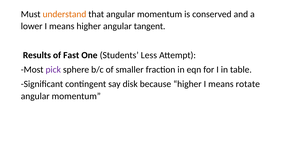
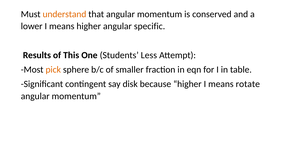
tangent: tangent -> specific (150, 26)
Fast: Fast -> This (71, 55)
pick colour: purple -> orange (53, 69)
